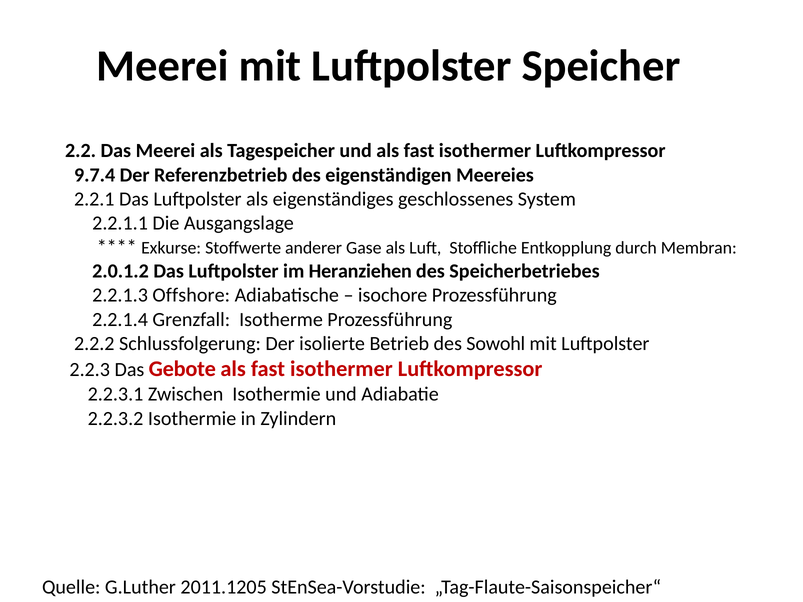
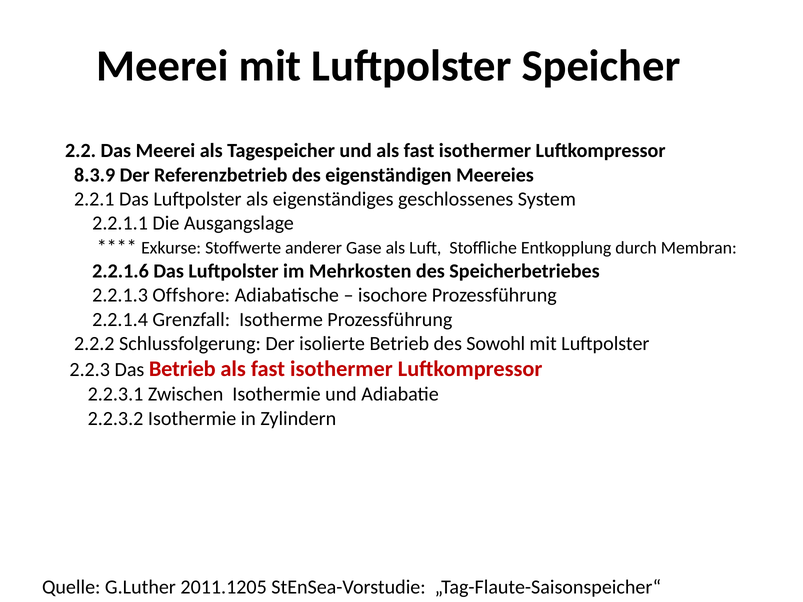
9.7.4: 9.7.4 -> 8.3.9 (95, 175)
2.0.1.2: 2.0.1.2 -> 2.2.1.6 (121, 271)
Heranziehen: Heranziehen -> Mehrkosten (360, 271)
Das Gebote: Gebote -> Betrieb (182, 369)
